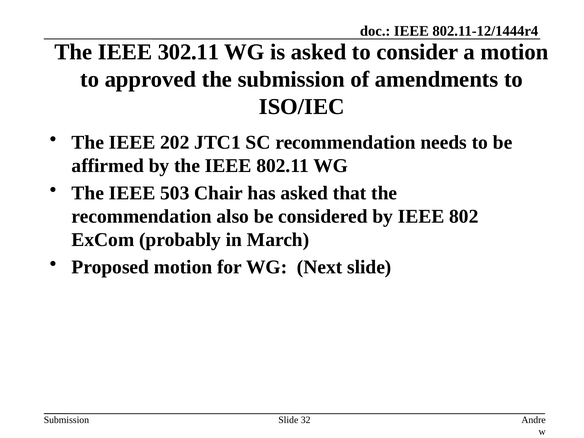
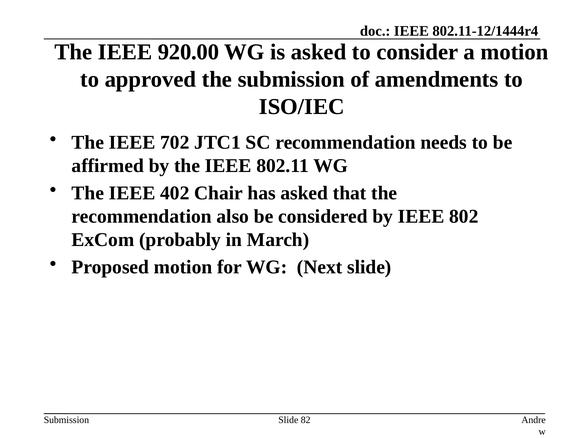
302.11: 302.11 -> 920.00 (188, 52)
202: 202 -> 702 (175, 143)
503: 503 -> 402 (175, 193)
32: 32 -> 82 (306, 420)
